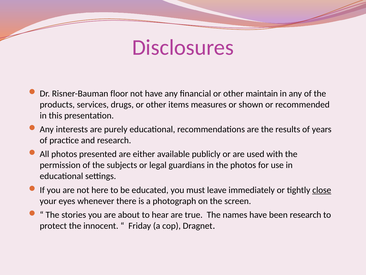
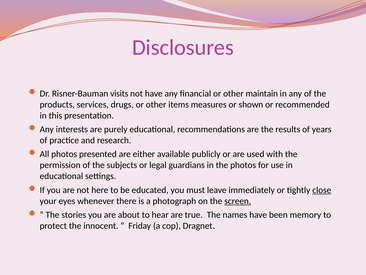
floor: floor -> visits (119, 93)
screen underline: none -> present (238, 201)
been research: research -> memory (305, 215)
